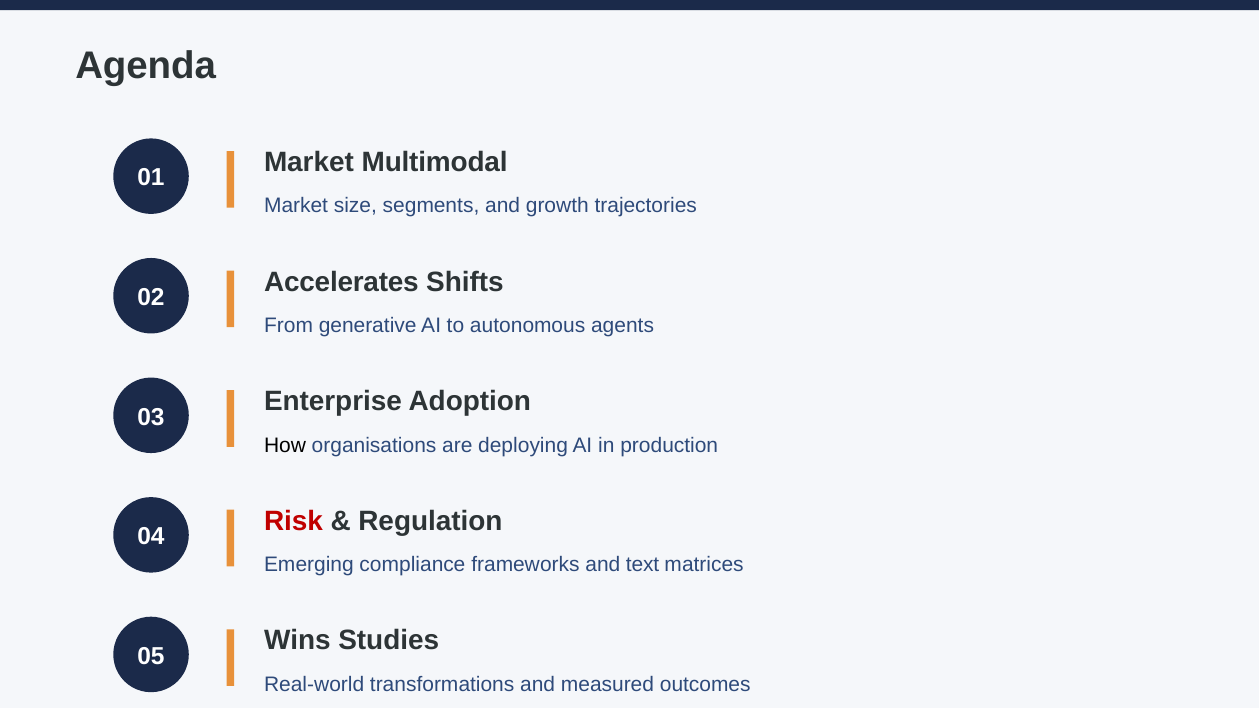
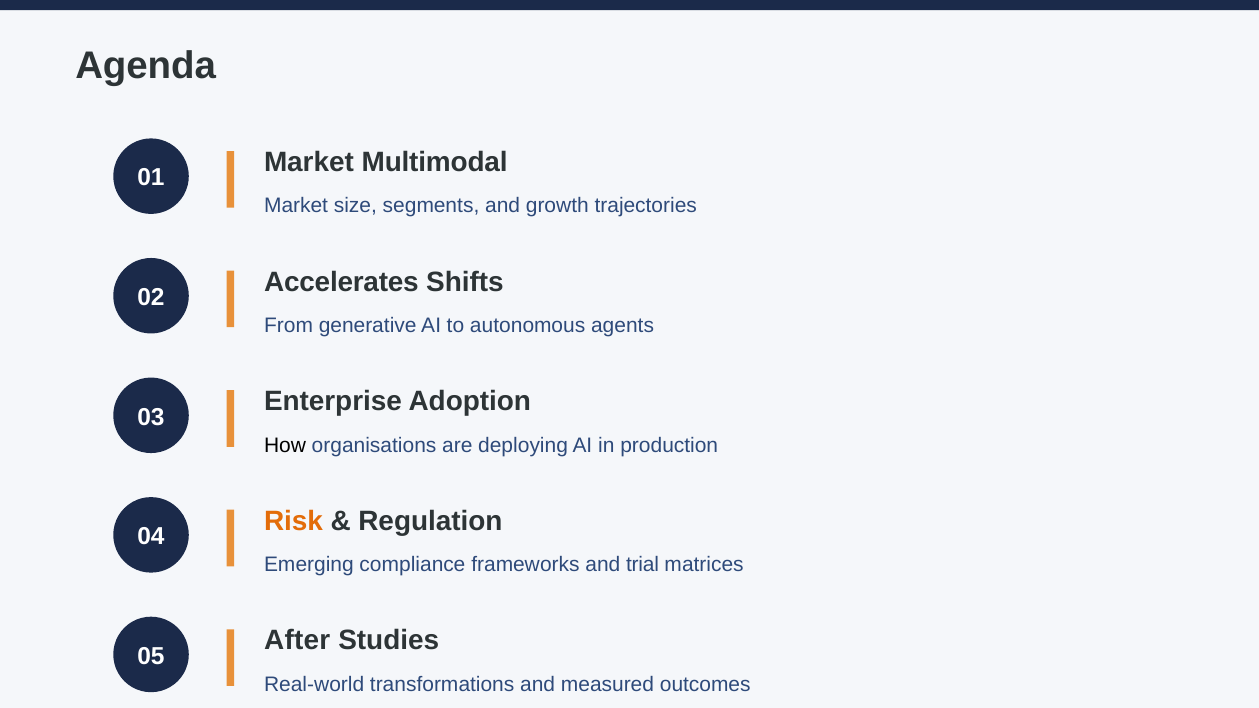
Risk colour: red -> orange (294, 521)
text: text -> trial (643, 565)
Wins: Wins -> After (297, 641)
